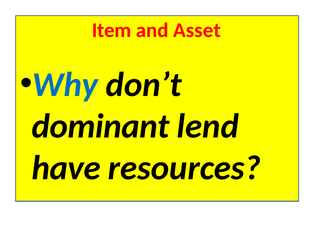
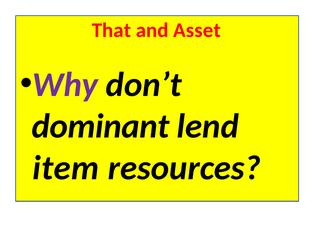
Item: Item -> That (111, 30)
Why colour: blue -> purple (65, 85)
have: have -> item (66, 168)
